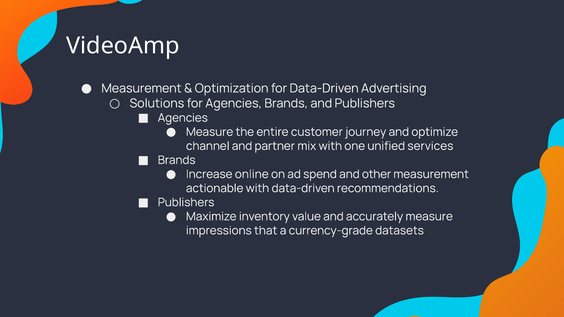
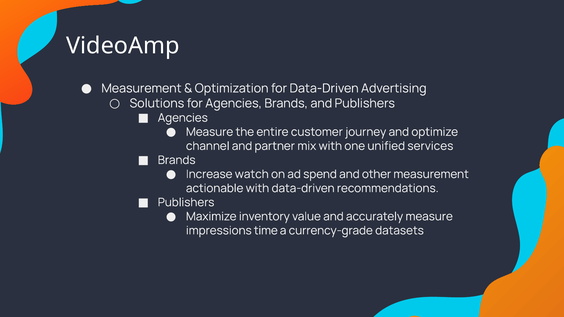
online: online -> watch (252, 174)
that: that -> time (266, 231)
